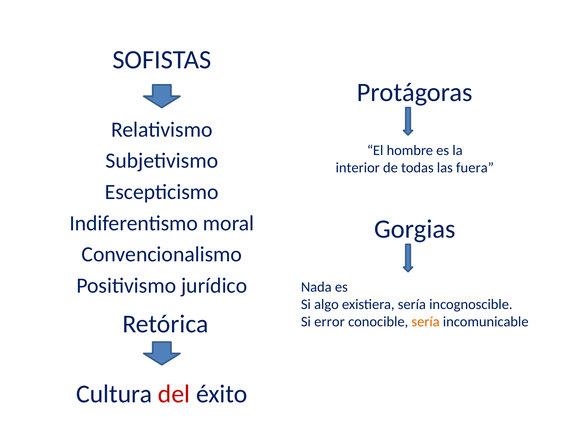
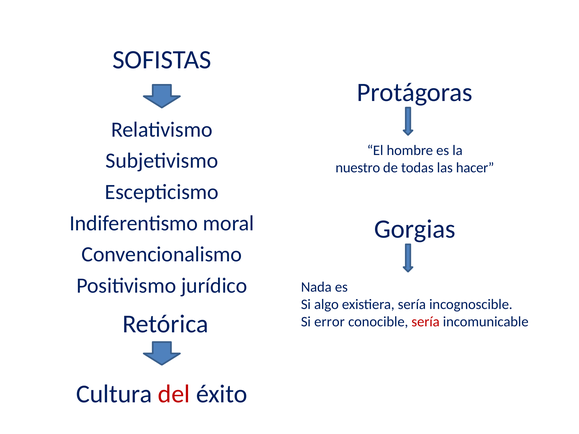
interior: interior -> nuestro (358, 168)
fuera: fuera -> hacer (475, 168)
sería colour: orange -> red (426, 322)
